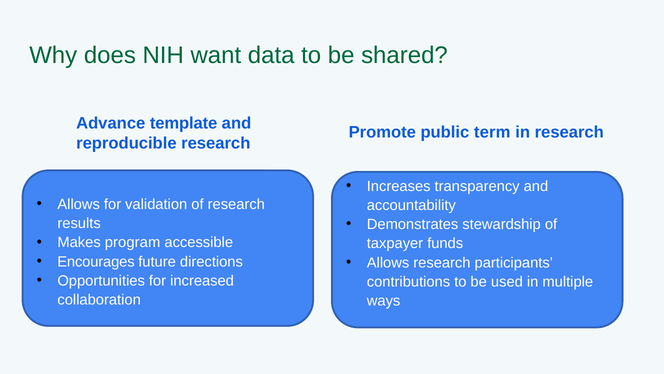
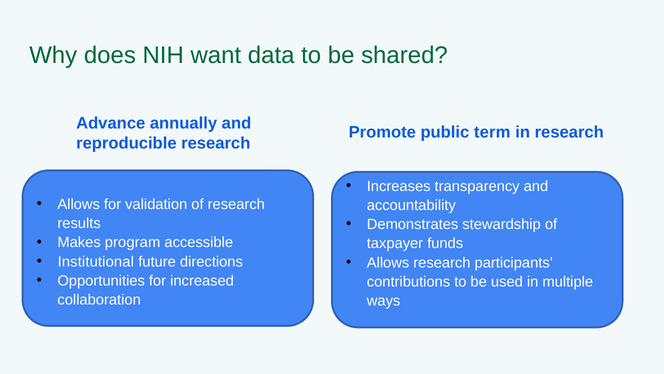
template: template -> annually (184, 123)
Encourages: Encourages -> Institutional (96, 261)
